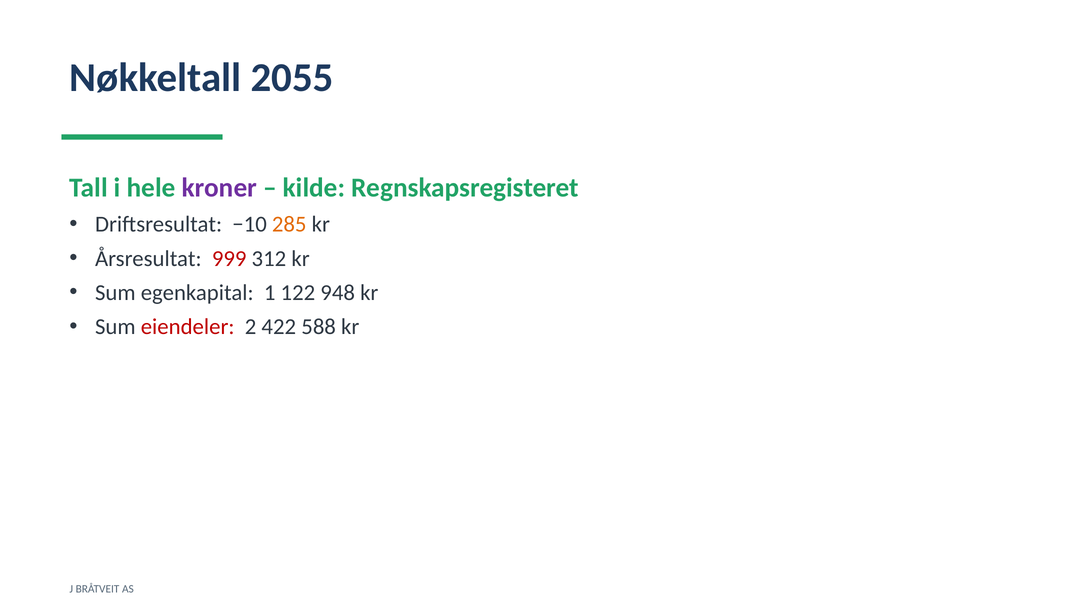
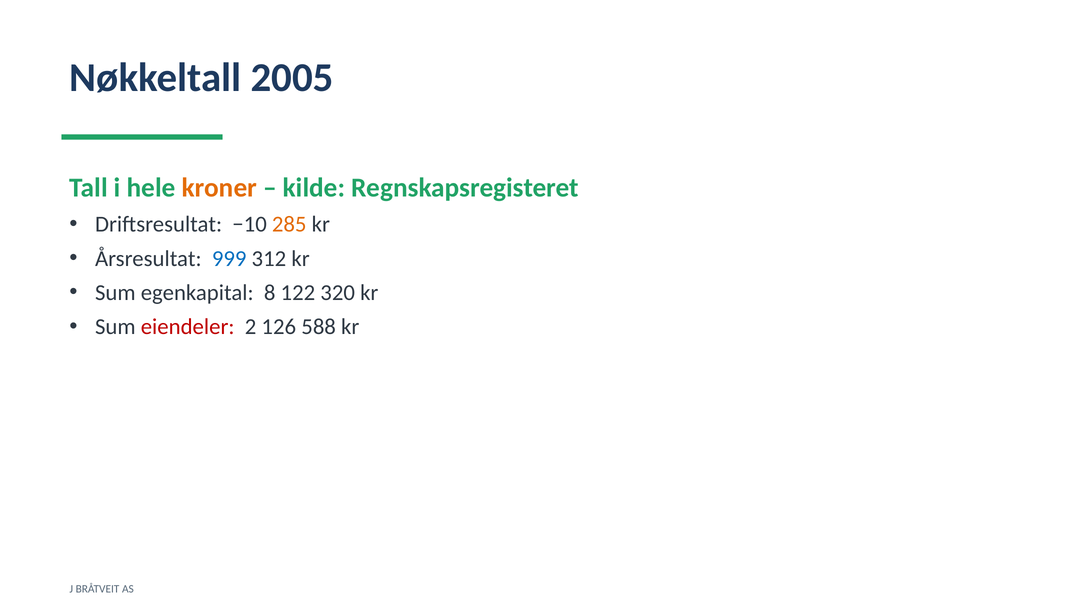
2055: 2055 -> 2005 (292, 78)
kroner colour: purple -> orange (219, 188)
999 colour: red -> blue (229, 259)
1: 1 -> 8 (270, 293)
948: 948 -> 320 (338, 293)
422: 422 -> 126 (279, 327)
